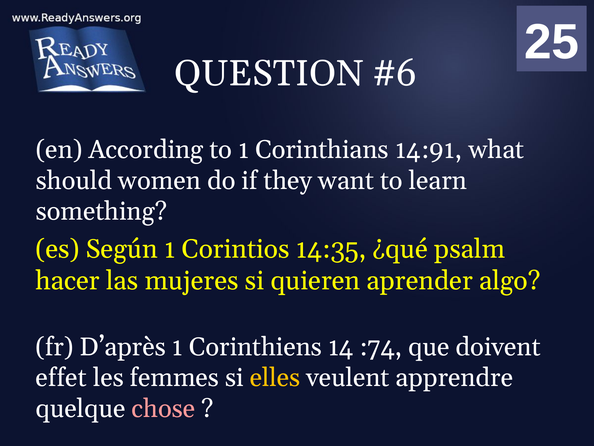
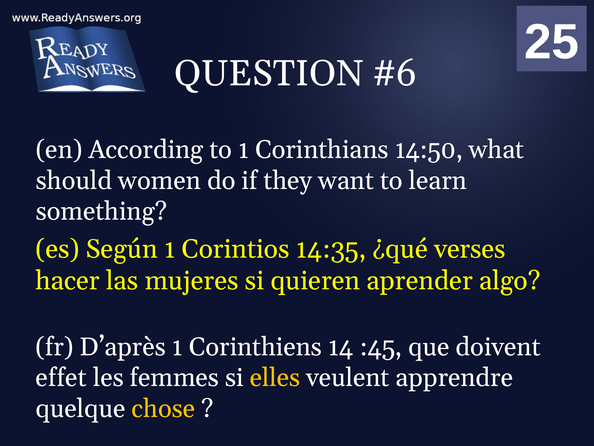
14:91: 14:91 -> 14:50 (429, 150)
psalm: psalm -> verses (470, 249)
:74: :74 -> :45 (381, 347)
chose colour: pink -> yellow (163, 408)
